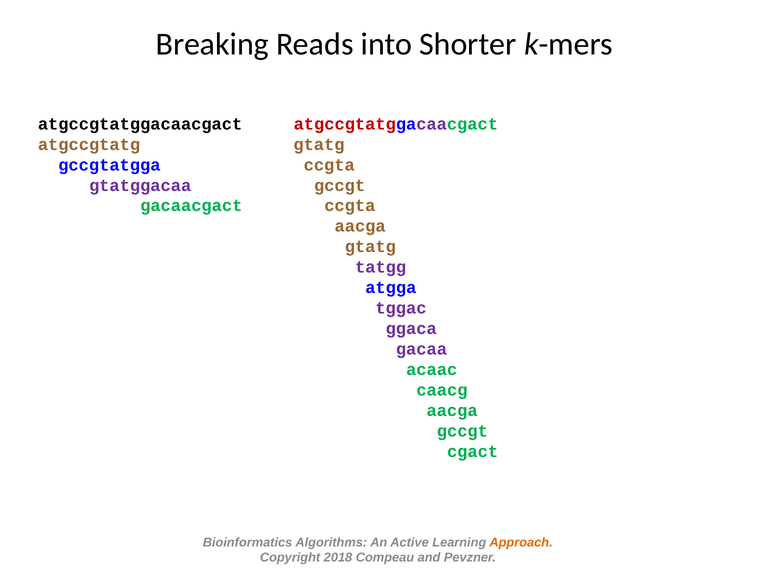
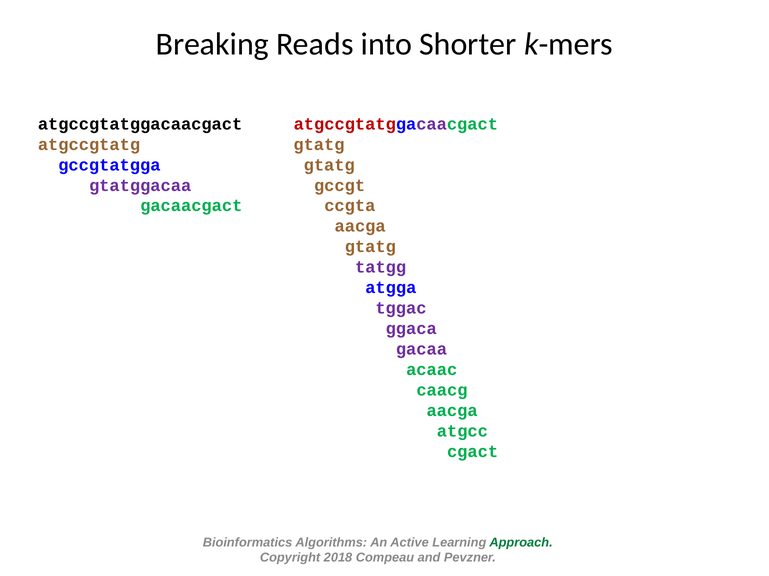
gccgtatgga ccgta: ccgta -> gtatg (329, 165)
gccgt: gccgt -> atgcc (462, 432)
Approach colour: orange -> green (521, 543)
